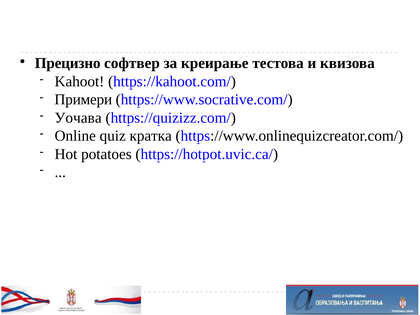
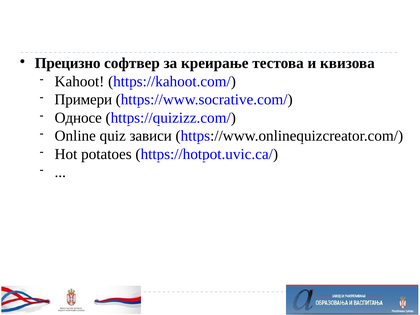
Уочава: Уочава -> Односе (78, 118)
кратка: кратка -> зависи (151, 136)
